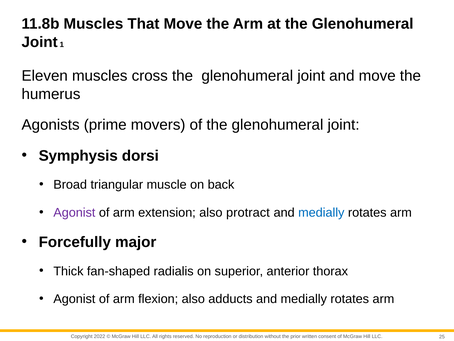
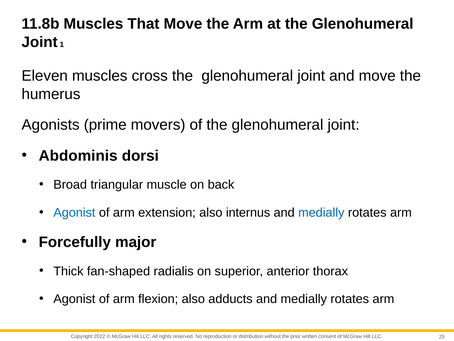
Symphysis: Symphysis -> Abdominis (78, 155)
Agonist colour: purple -> blue (74, 212)
protract: protract -> internus (248, 212)
